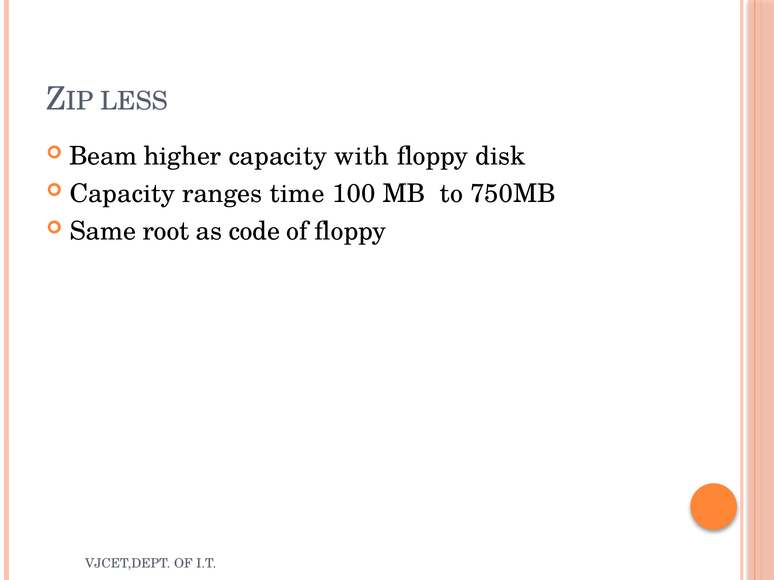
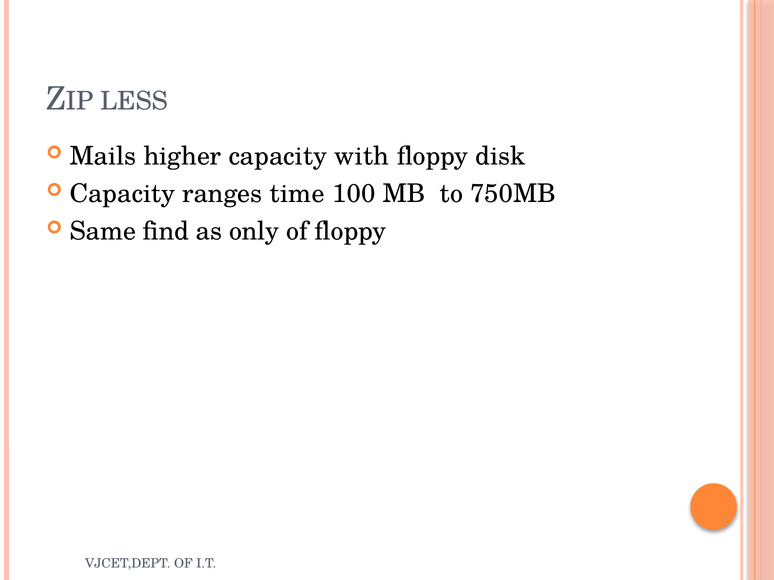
Beam: Beam -> Mails (103, 157)
root: root -> find (166, 231)
code: code -> only (254, 231)
